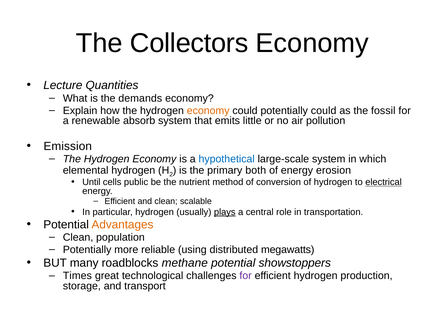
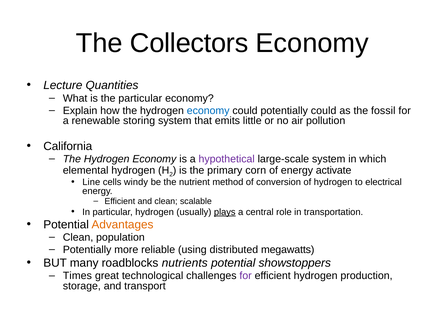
the demands: demands -> particular (140, 98)
economy colour: orange -> blue (208, 111)
absorb: absorb -> storing (139, 121)
Emission: Emission -> California (68, 146)
hypothetical colour: blue -> purple (227, 159)
both: both -> corn (256, 170)
erosion: erosion -> activate (334, 170)
Until: Until -> Line (91, 182)
public: public -> windy (136, 182)
electrical underline: present -> none (384, 182)
methane: methane -> nutrients (185, 263)
